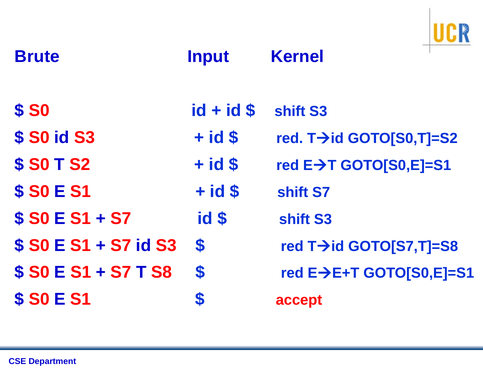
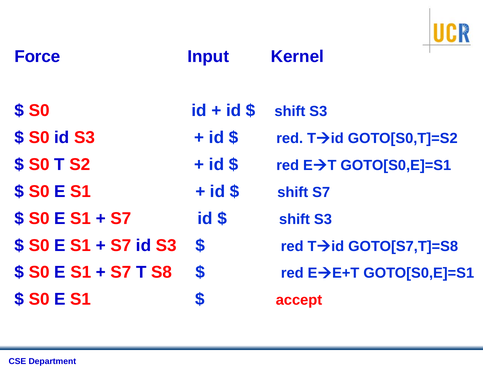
Brute: Brute -> Force (37, 57)
